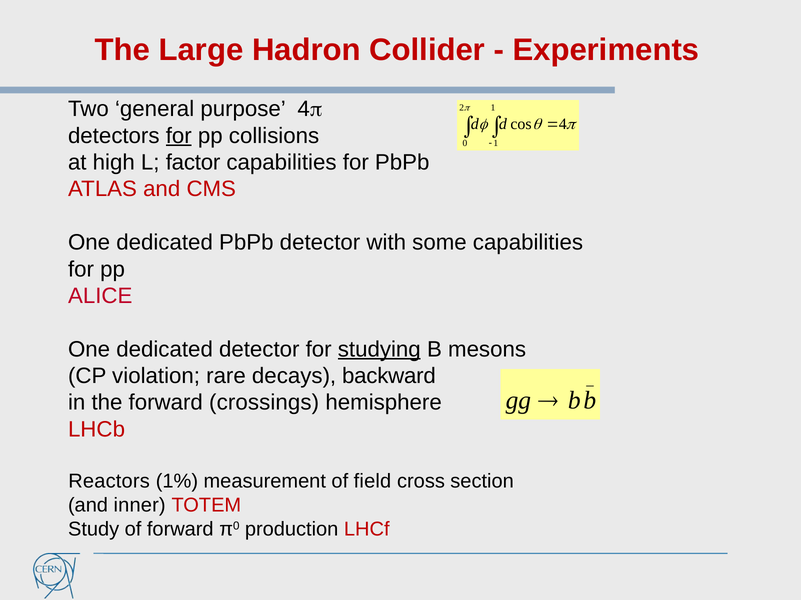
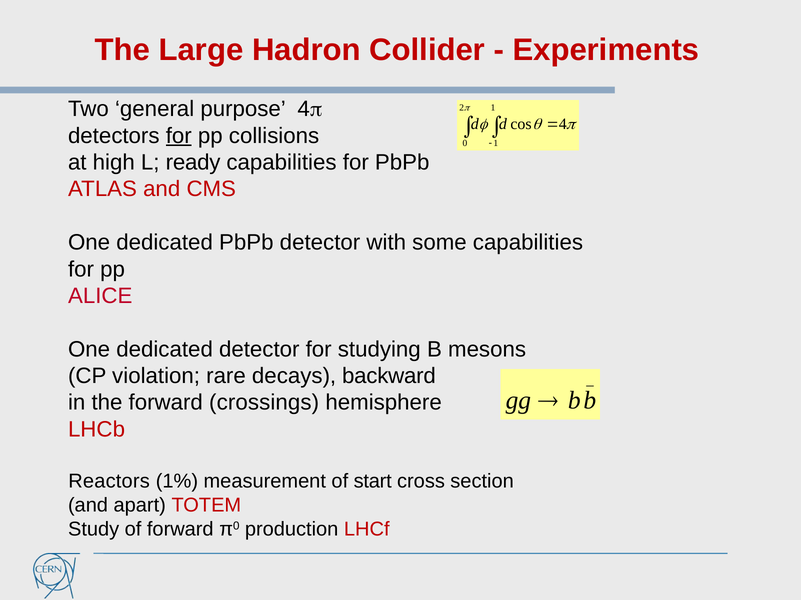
factor: factor -> ready (193, 163)
studying underline: present -> none (379, 350)
field: field -> start (373, 482)
inner: inner -> apart (140, 506)
